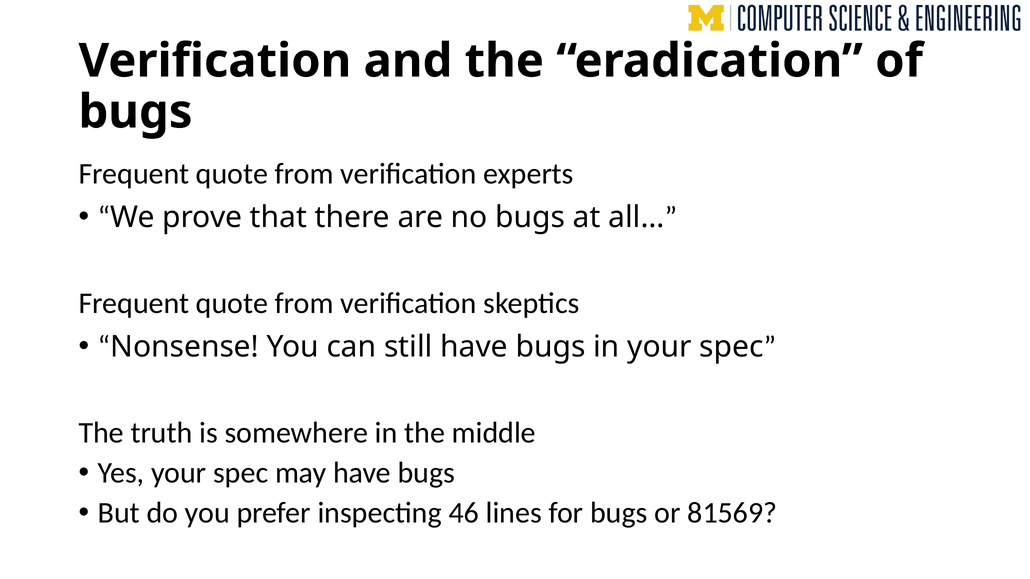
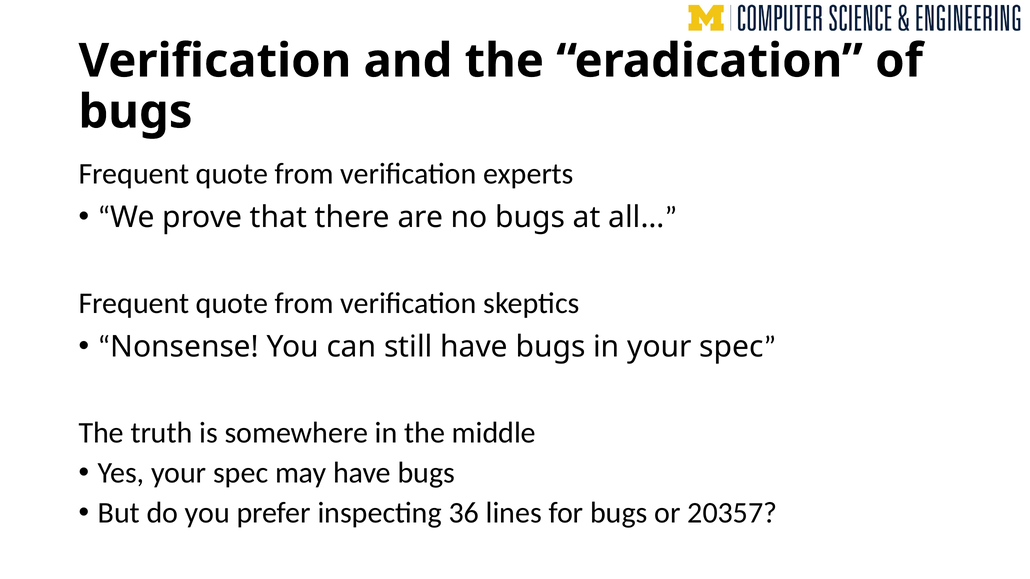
46: 46 -> 36 (464, 513)
81569: 81569 -> 20357 (732, 513)
